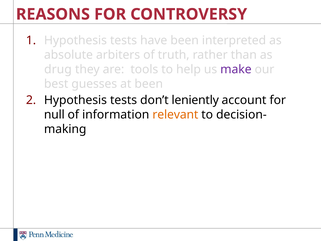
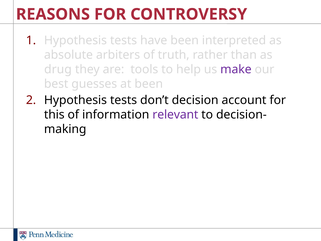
leniently: leniently -> decision (195, 100)
null: null -> this (54, 115)
relevant colour: orange -> purple (175, 115)
